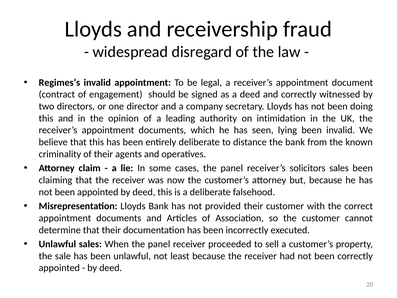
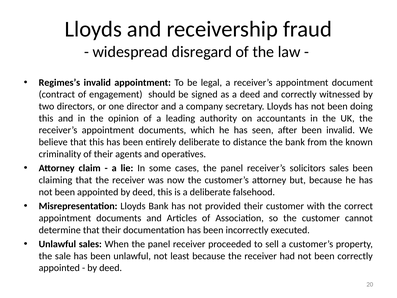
intimidation: intimidation -> accountants (281, 118)
lying: lying -> after (288, 130)
